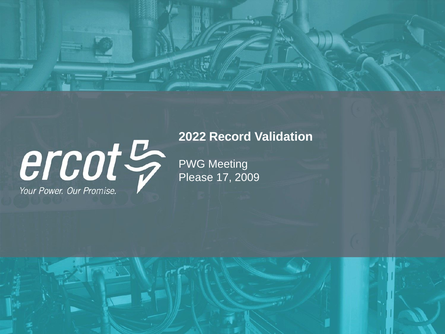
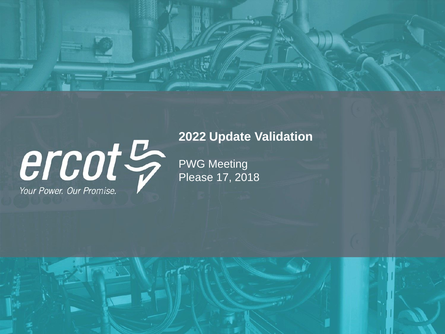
Record: Record -> Update (230, 137)
2009: 2009 -> 2018 (247, 177)
